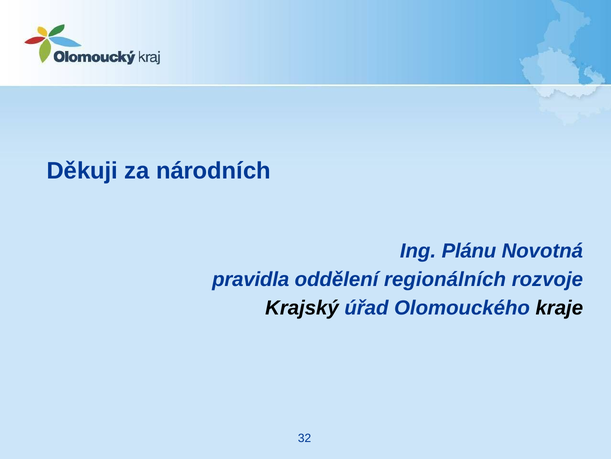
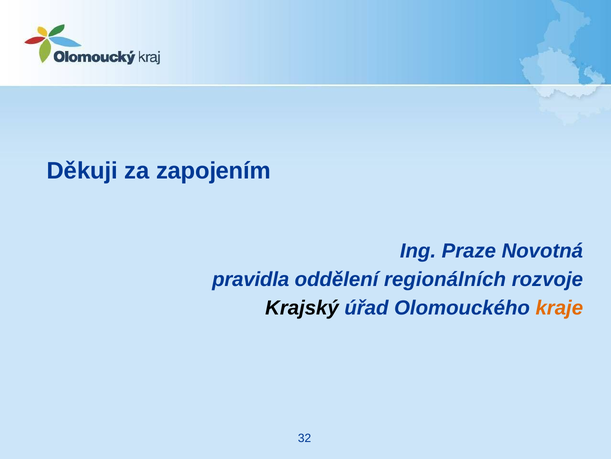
národních: národních -> zapojením (213, 171)
Plánu: Plánu -> Praze (469, 251)
kraje colour: black -> orange (559, 308)
